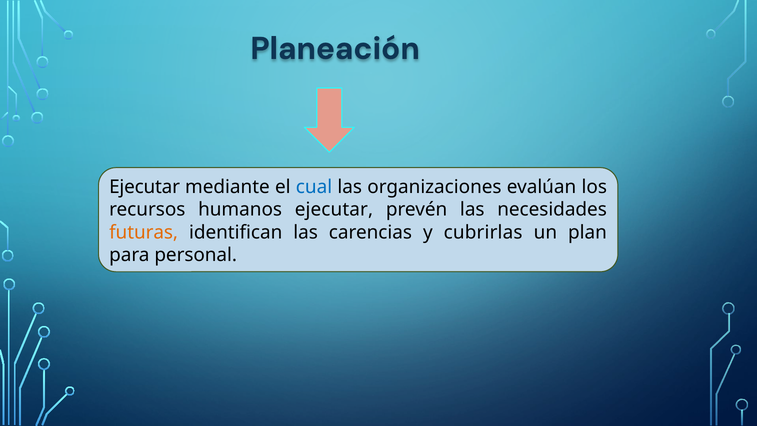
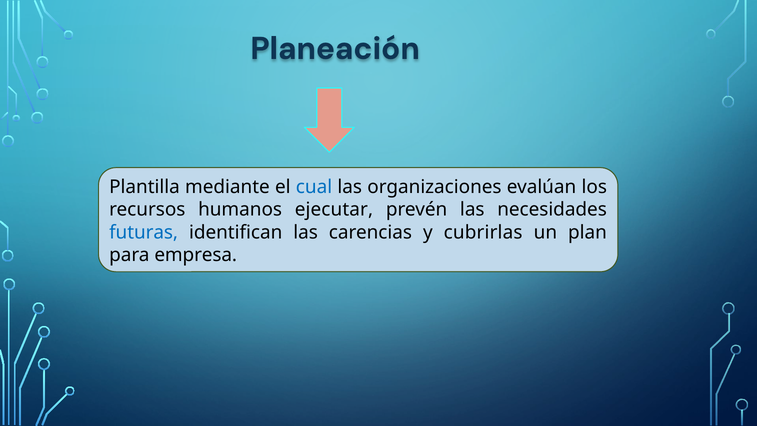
Ejecutar: Ejecutar -> Plantilla (144, 187)
futuras colour: orange -> blue (144, 232)
personal: personal -> empresa (196, 255)
